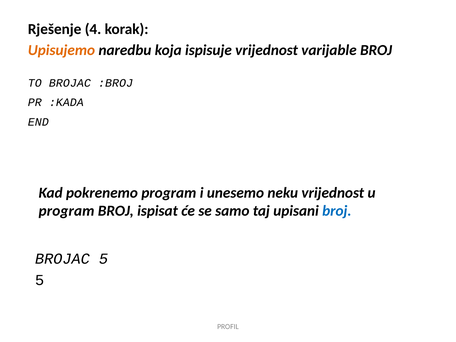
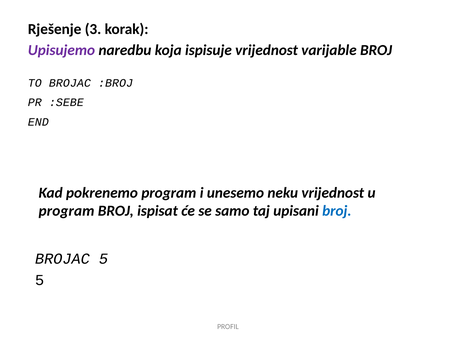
4: 4 -> 3 (93, 29)
Upisujemo colour: orange -> purple (61, 50)
:KADA: :KADA -> :SEBE (66, 103)
